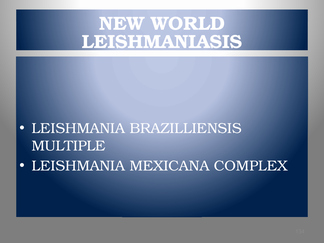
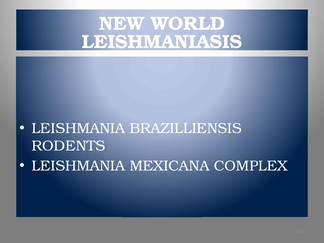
MULTIPLE: MULTIPLE -> RODENTS (68, 146)
